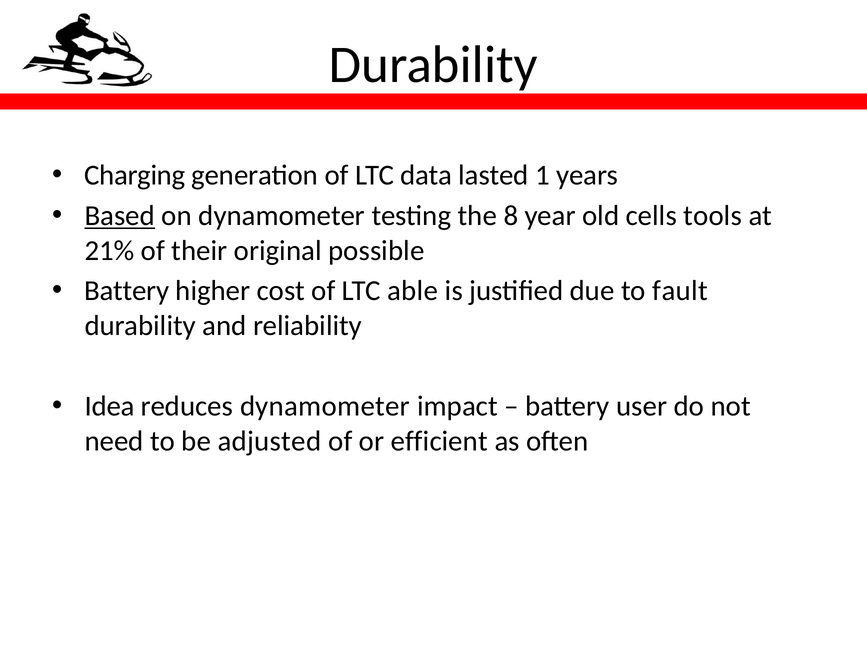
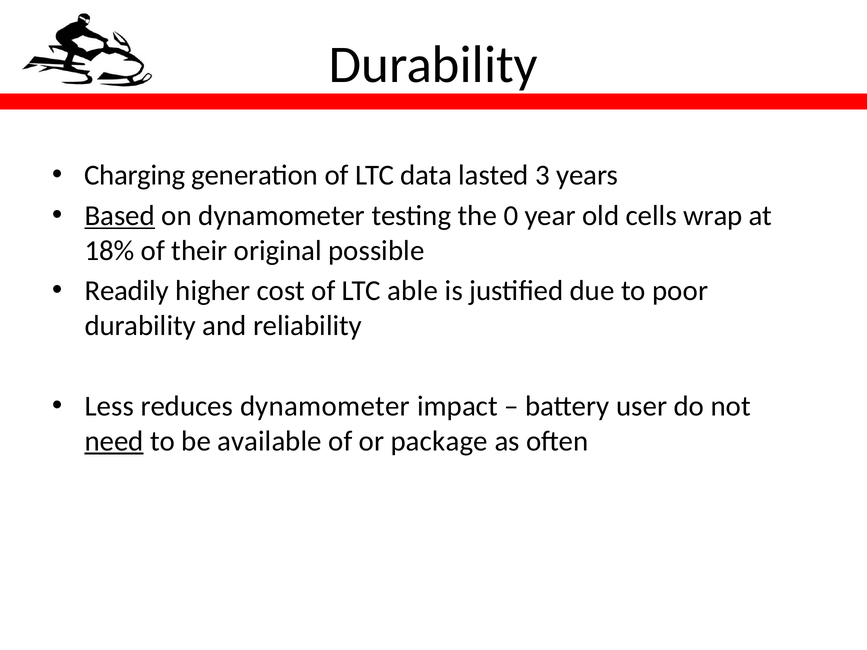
1: 1 -> 3 (542, 175)
8: 8 -> 0 (511, 216)
tools: tools -> wrap (713, 216)
21%: 21% -> 18% (109, 251)
Battery: Battery -> Readily (127, 291)
fault: fault -> poor (680, 291)
Idea: Idea -> Less (109, 407)
need underline: none -> present (114, 441)
adjusted: adjusted -> available (269, 441)
efficient: efficient -> package (439, 441)
